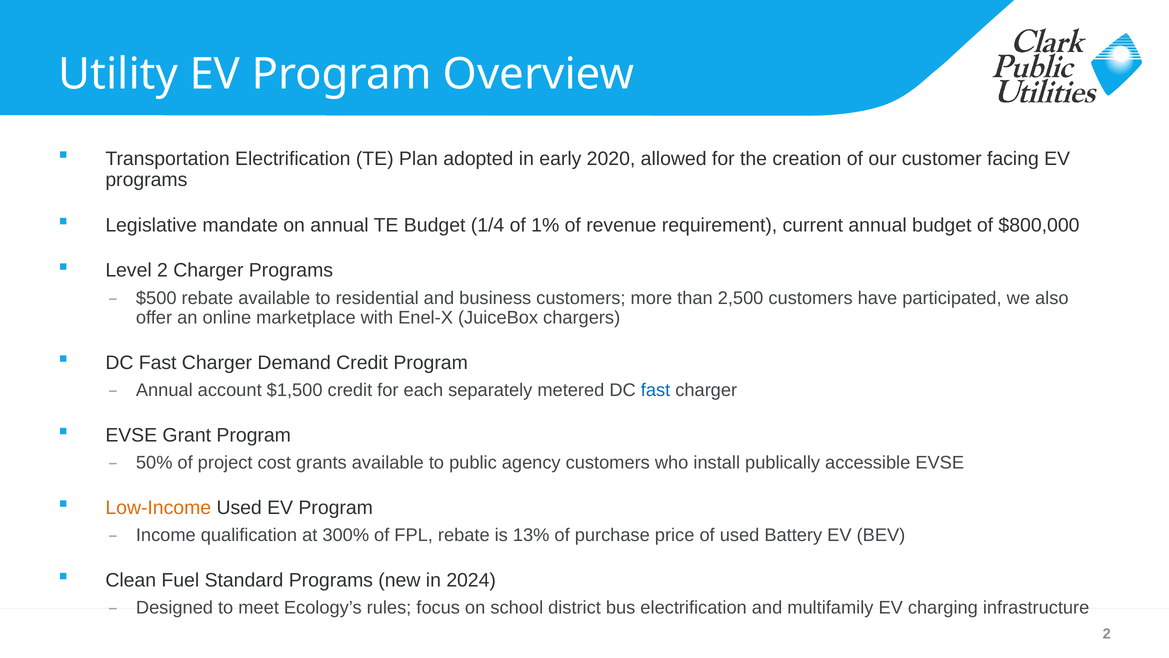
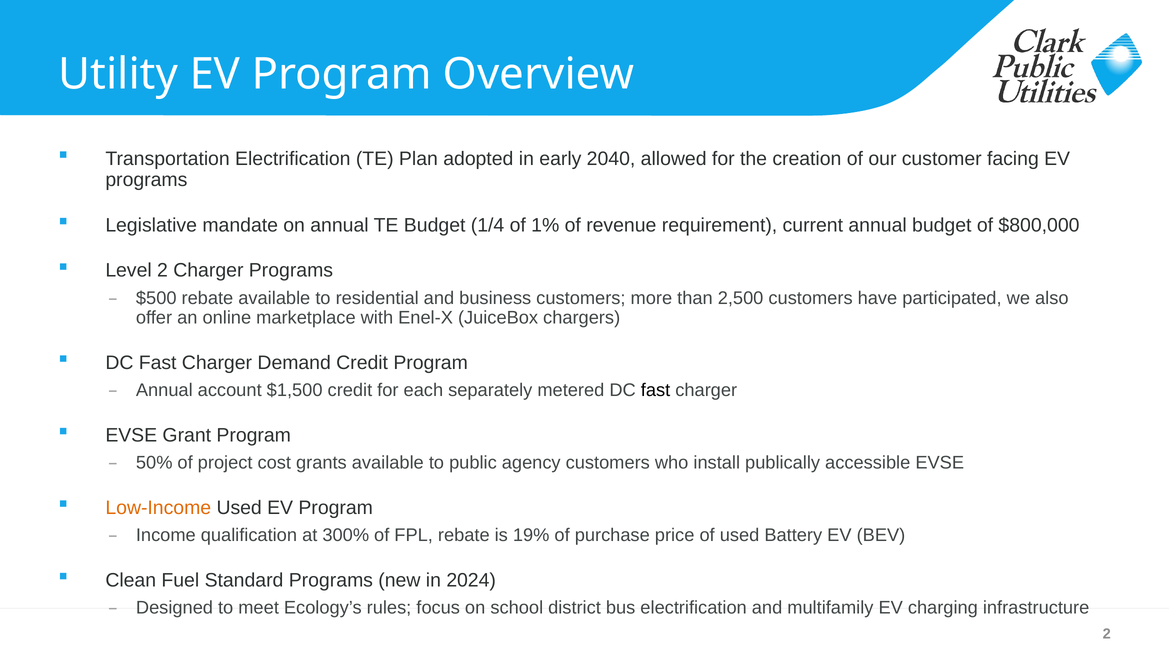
2020: 2020 -> 2040 (611, 159)
fast colour: blue -> black (656, 390)
13%: 13% -> 19% (531, 535)
